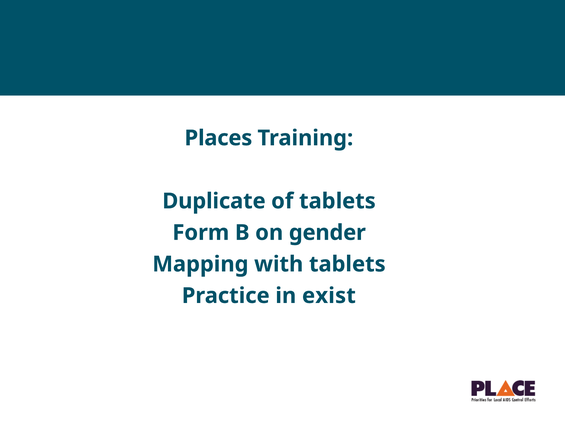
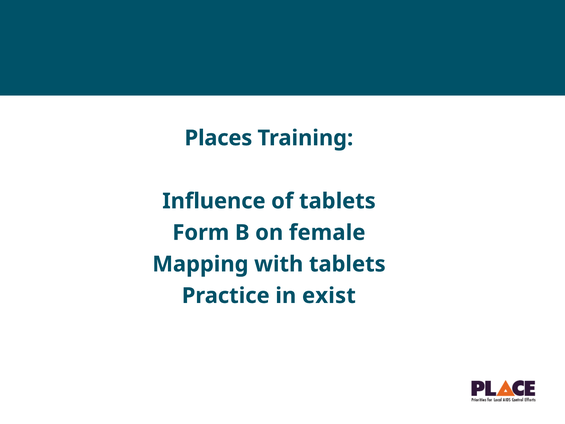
Duplicate: Duplicate -> Influence (214, 201)
gender: gender -> female (327, 233)
